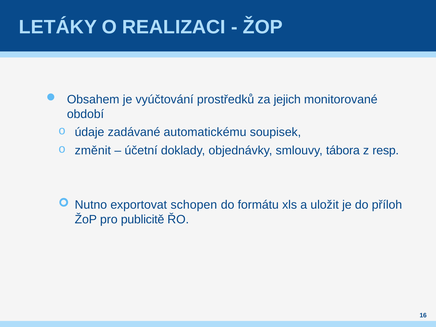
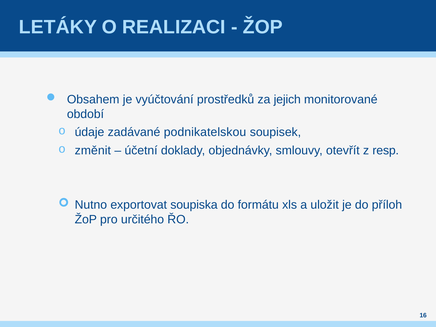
automatickému: automatickému -> podnikatelskou (205, 132)
tábora: tábora -> otevřít (343, 150)
schopen: schopen -> soupiska (194, 205)
publicitě: publicitě -> určitého (143, 219)
